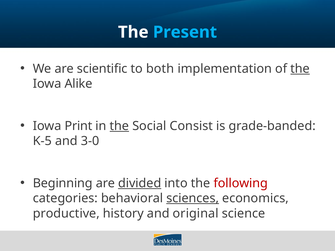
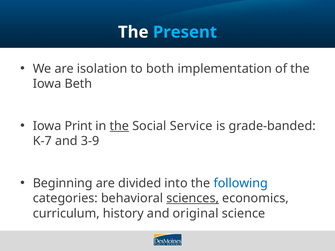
scientific: scientific -> isolation (102, 69)
the underline: present -> none (300, 69)
Alike: Alike -> Beth (78, 84)
Consist: Consist -> Service (191, 126)
K-5: K-5 -> K-7 (42, 141)
3-0: 3-0 -> 3-9 (90, 141)
divided underline: present -> none (140, 183)
following colour: red -> blue (241, 183)
productive: productive -> curriculum (66, 214)
